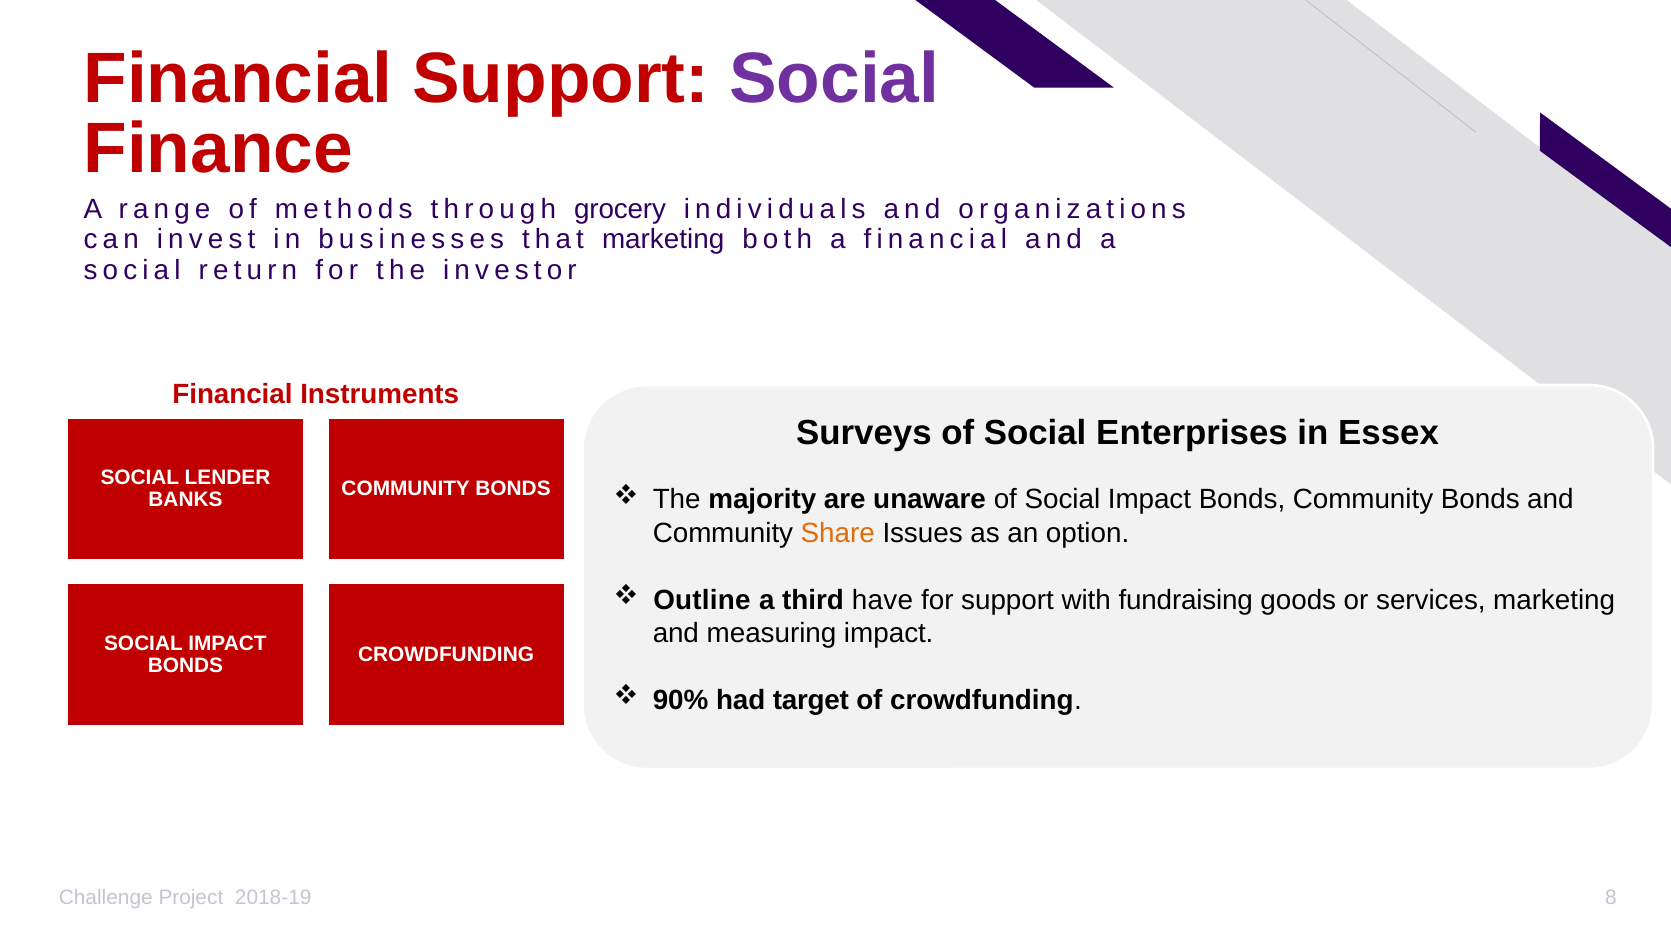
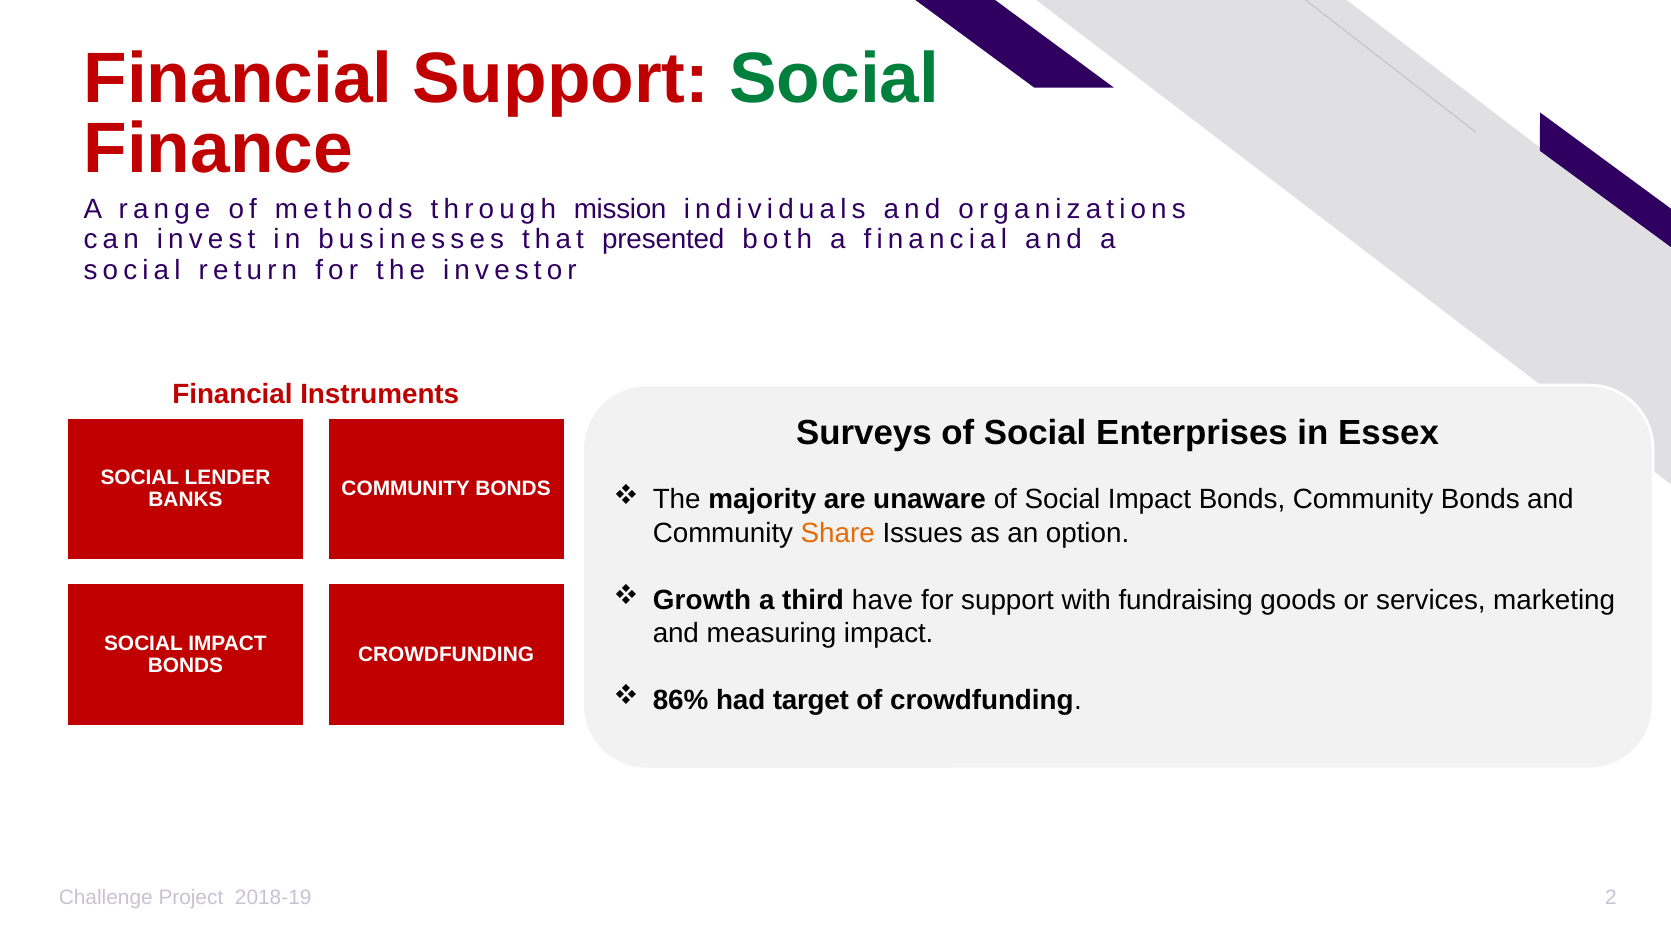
Social colour: purple -> green (834, 79)
grocery: grocery -> mission (620, 210)
that marketing: marketing -> presented (663, 240)
Outline: Outline -> Growth (702, 600)
90%: 90% -> 86% (681, 700)
8: 8 -> 2 (1611, 898)
